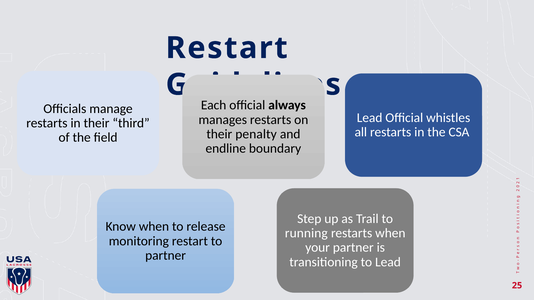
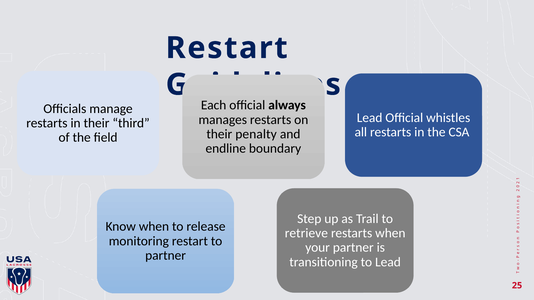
running: running -> retrieve (306, 233)
